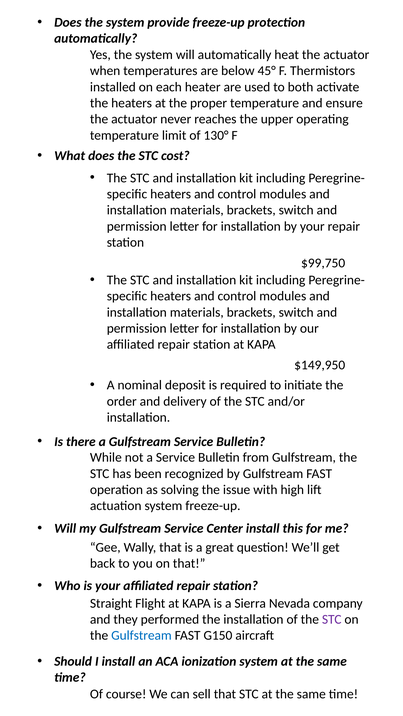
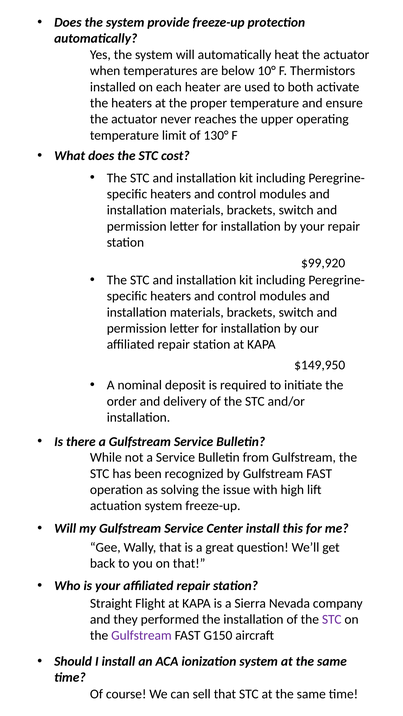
45°: 45° -> 10° (267, 71)
$99,750: $99,750 -> $99,920 (323, 263)
Gulfstream colour: blue -> purple (141, 636)
